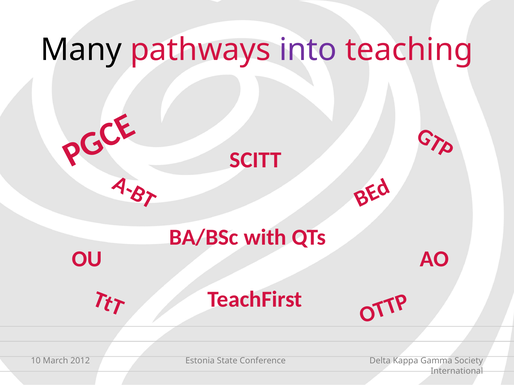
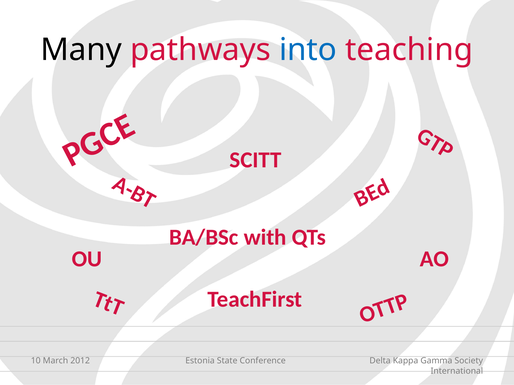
into colour: purple -> blue (308, 50)
